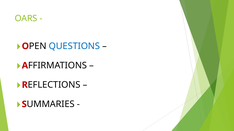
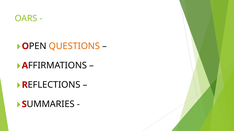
QUESTIONS colour: blue -> orange (74, 46)
